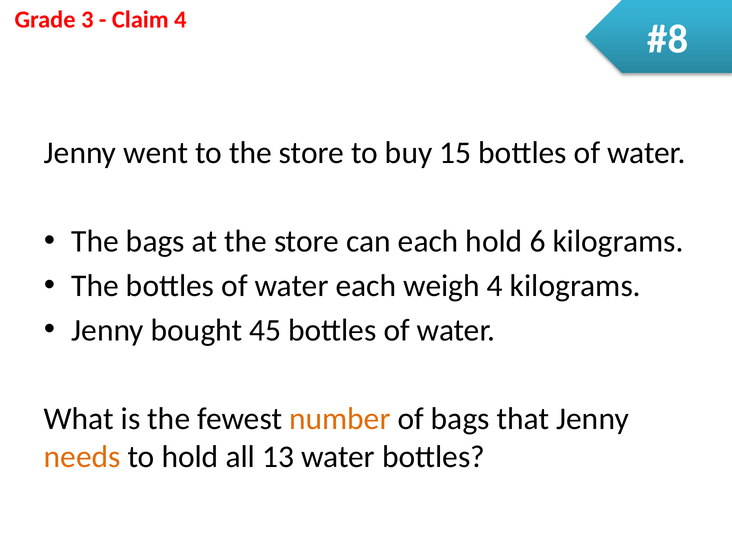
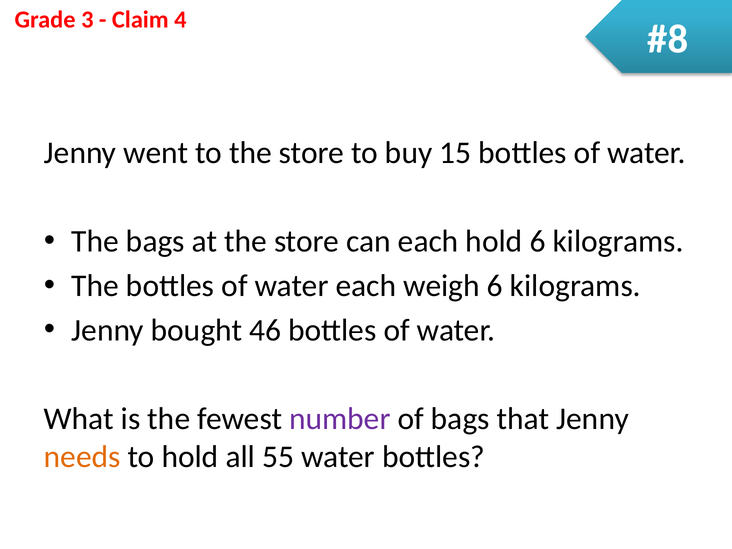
weigh 4: 4 -> 6 (495, 286)
45: 45 -> 46 (265, 330)
number colour: orange -> purple (340, 419)
13: 13 -> 55 (278, 457)
